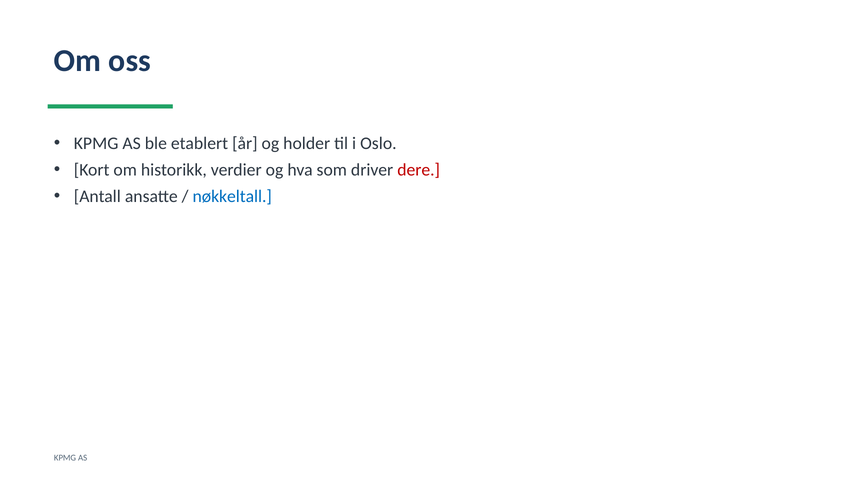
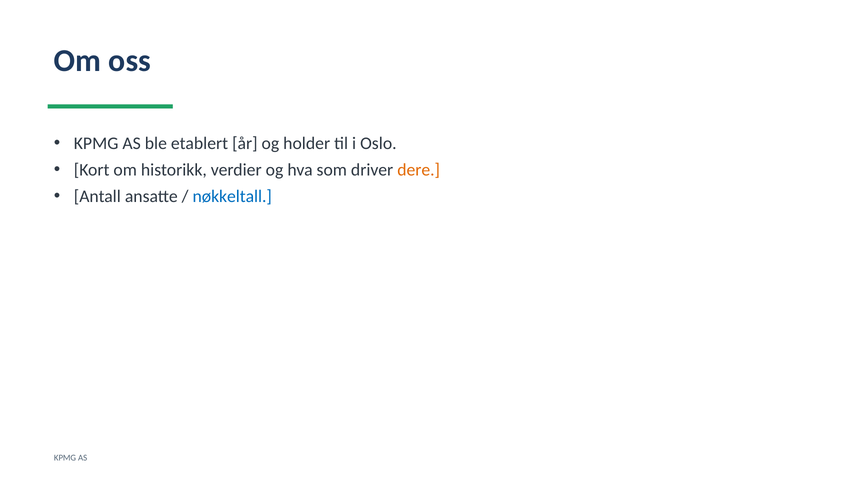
dere colour: red -> orange (419, 170)
